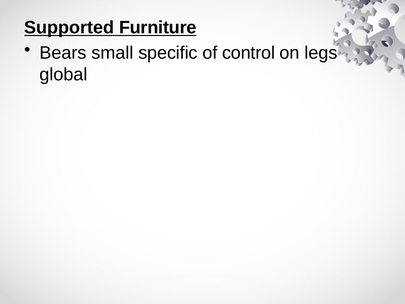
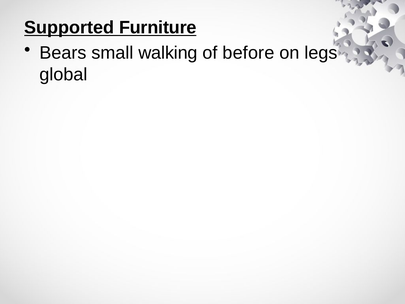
specific: specific -> walking (168, 53)
control: control -> before (248, 53)
